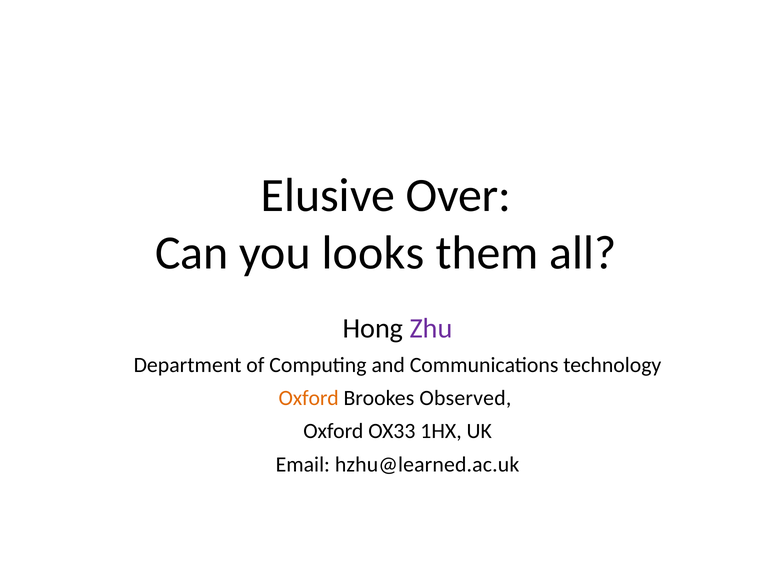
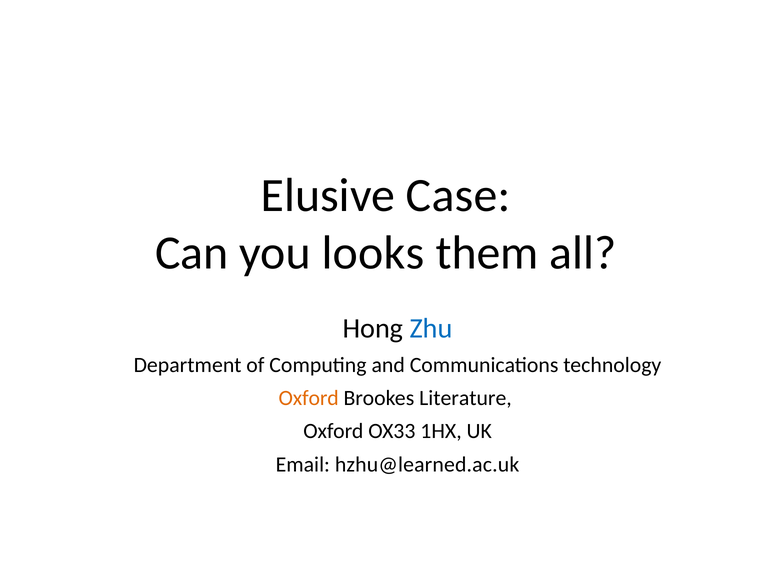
Over: Over -> Case (458, 195)
Zhu colour: purple -> blue (431, 329)
Observed: Observed -> Literature (465, 398)
